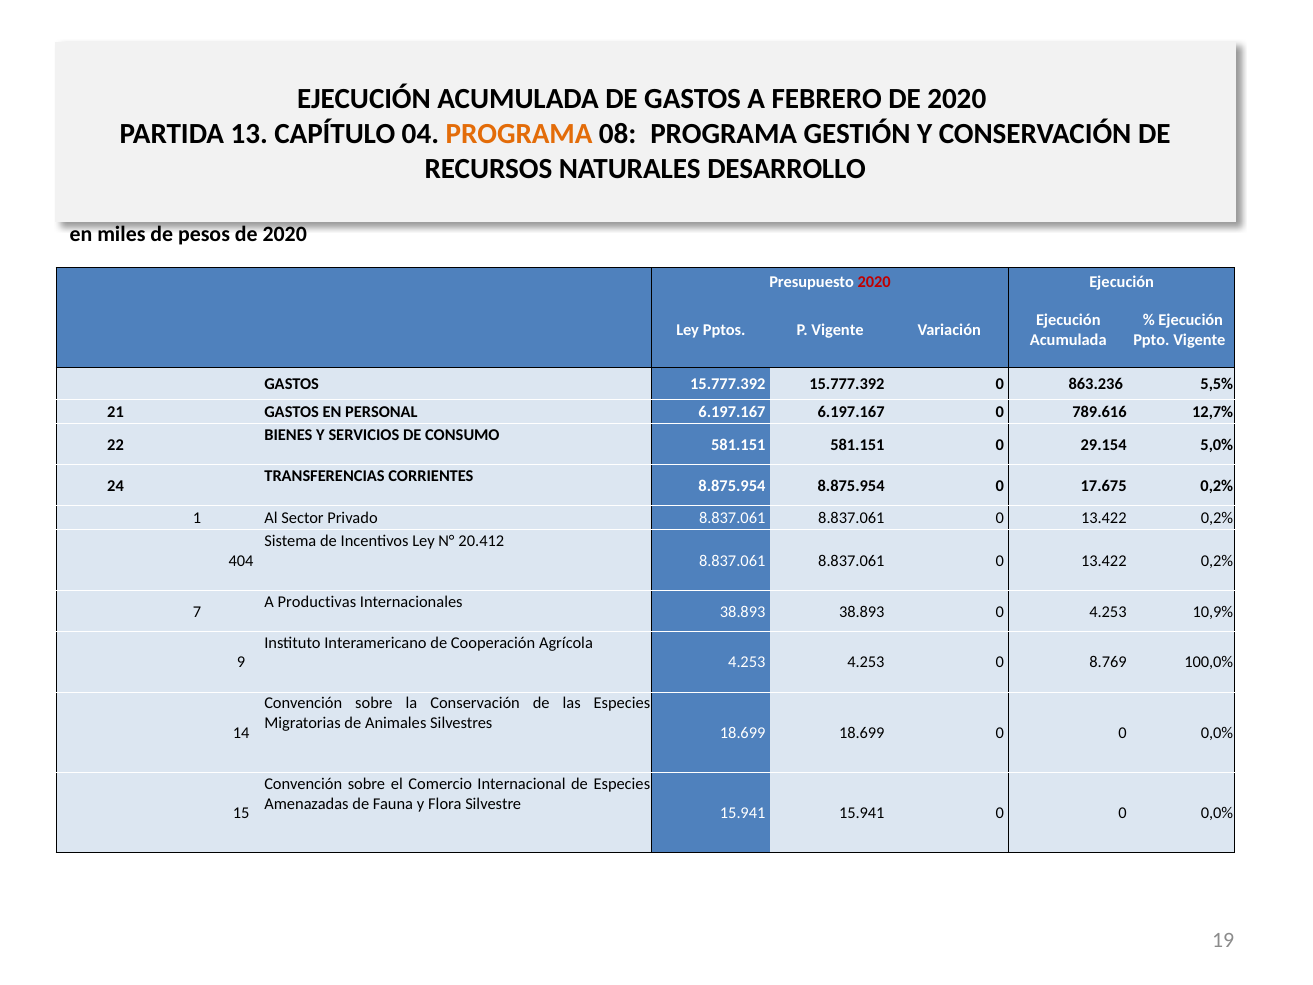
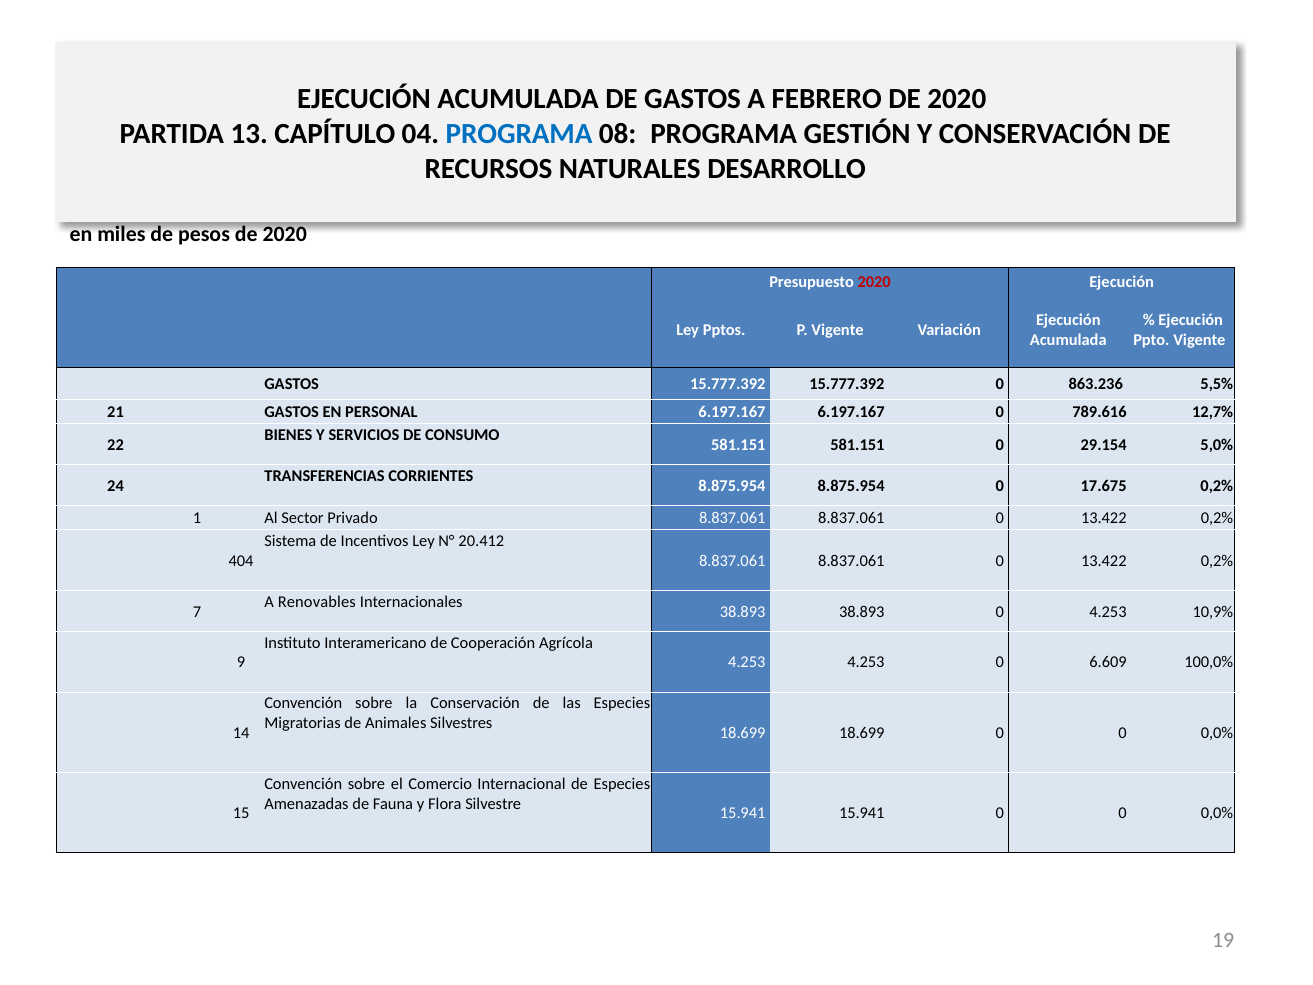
PROGRAMA colour: orange -> blue (519, 134)
Productivas: Productivas -> Renovables (317, 602)
8.769: 8.769 -> 6.609 (1108, 662)
